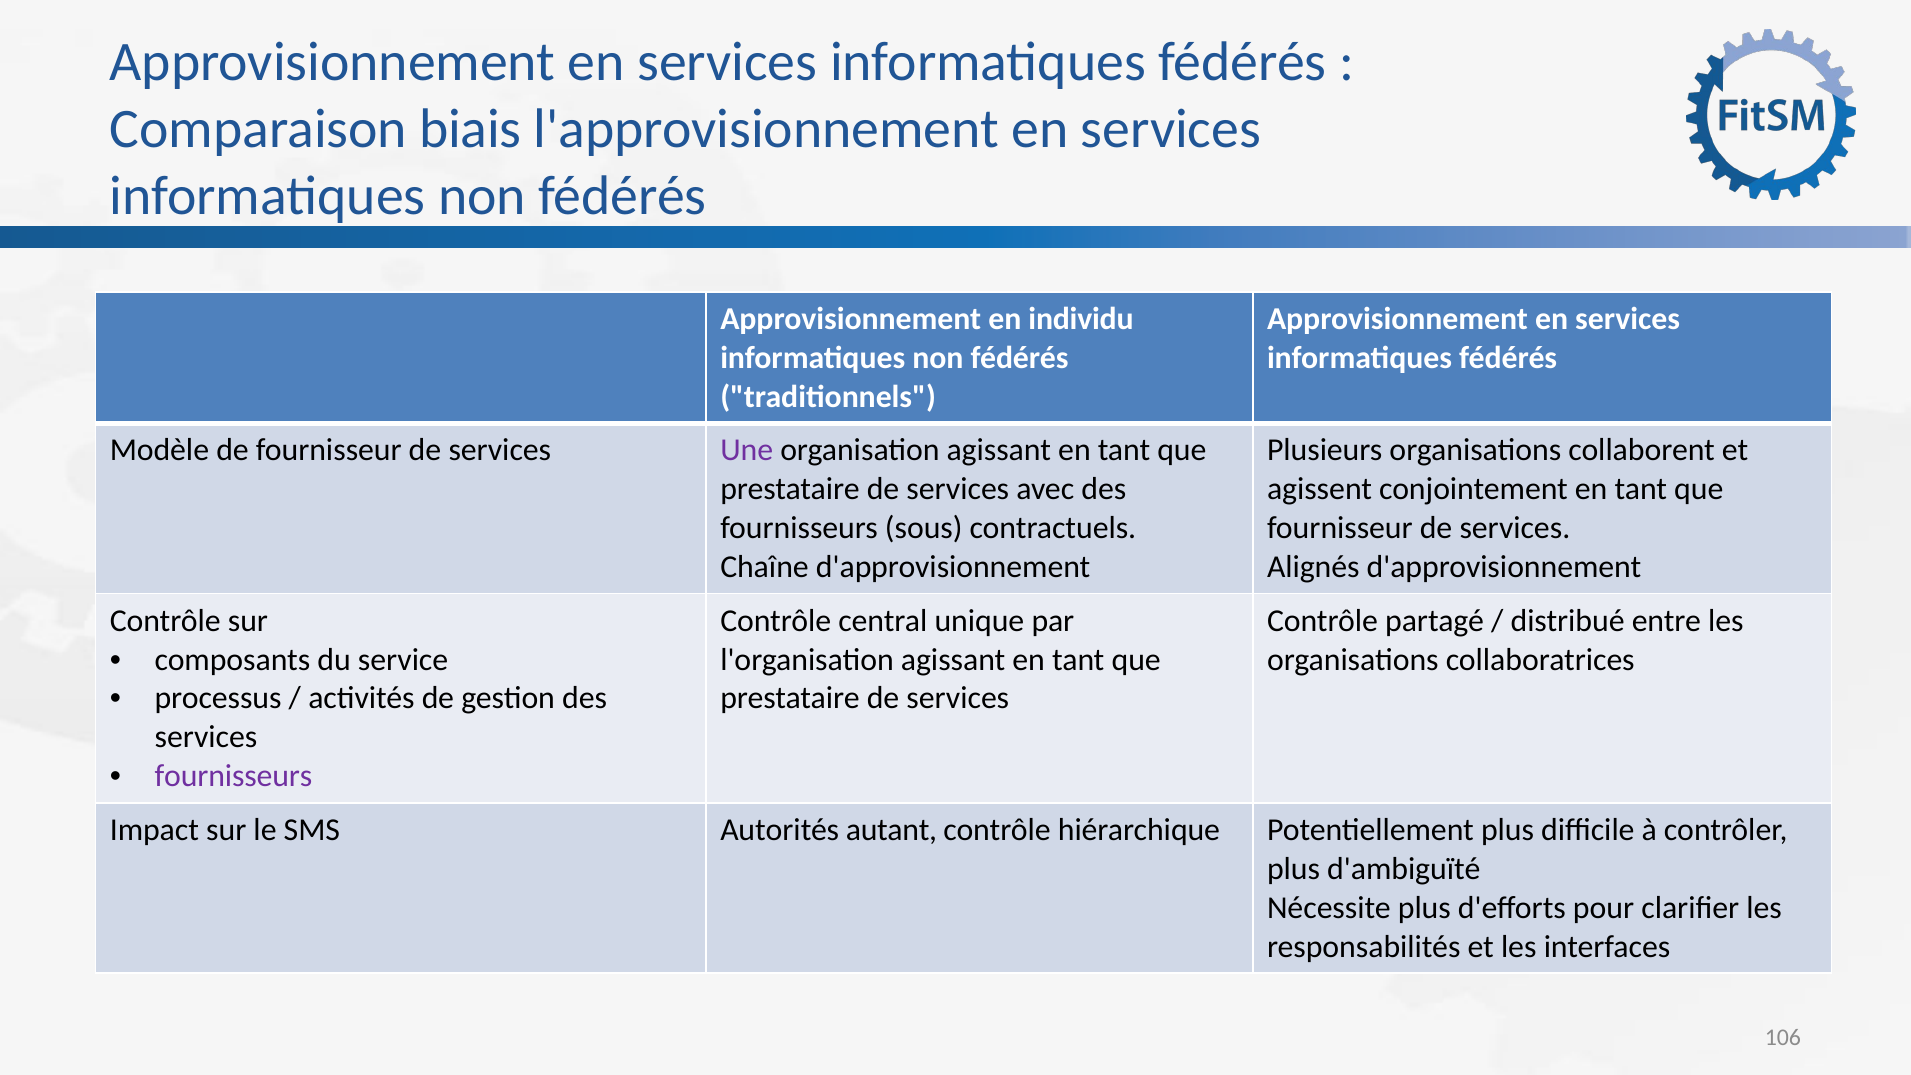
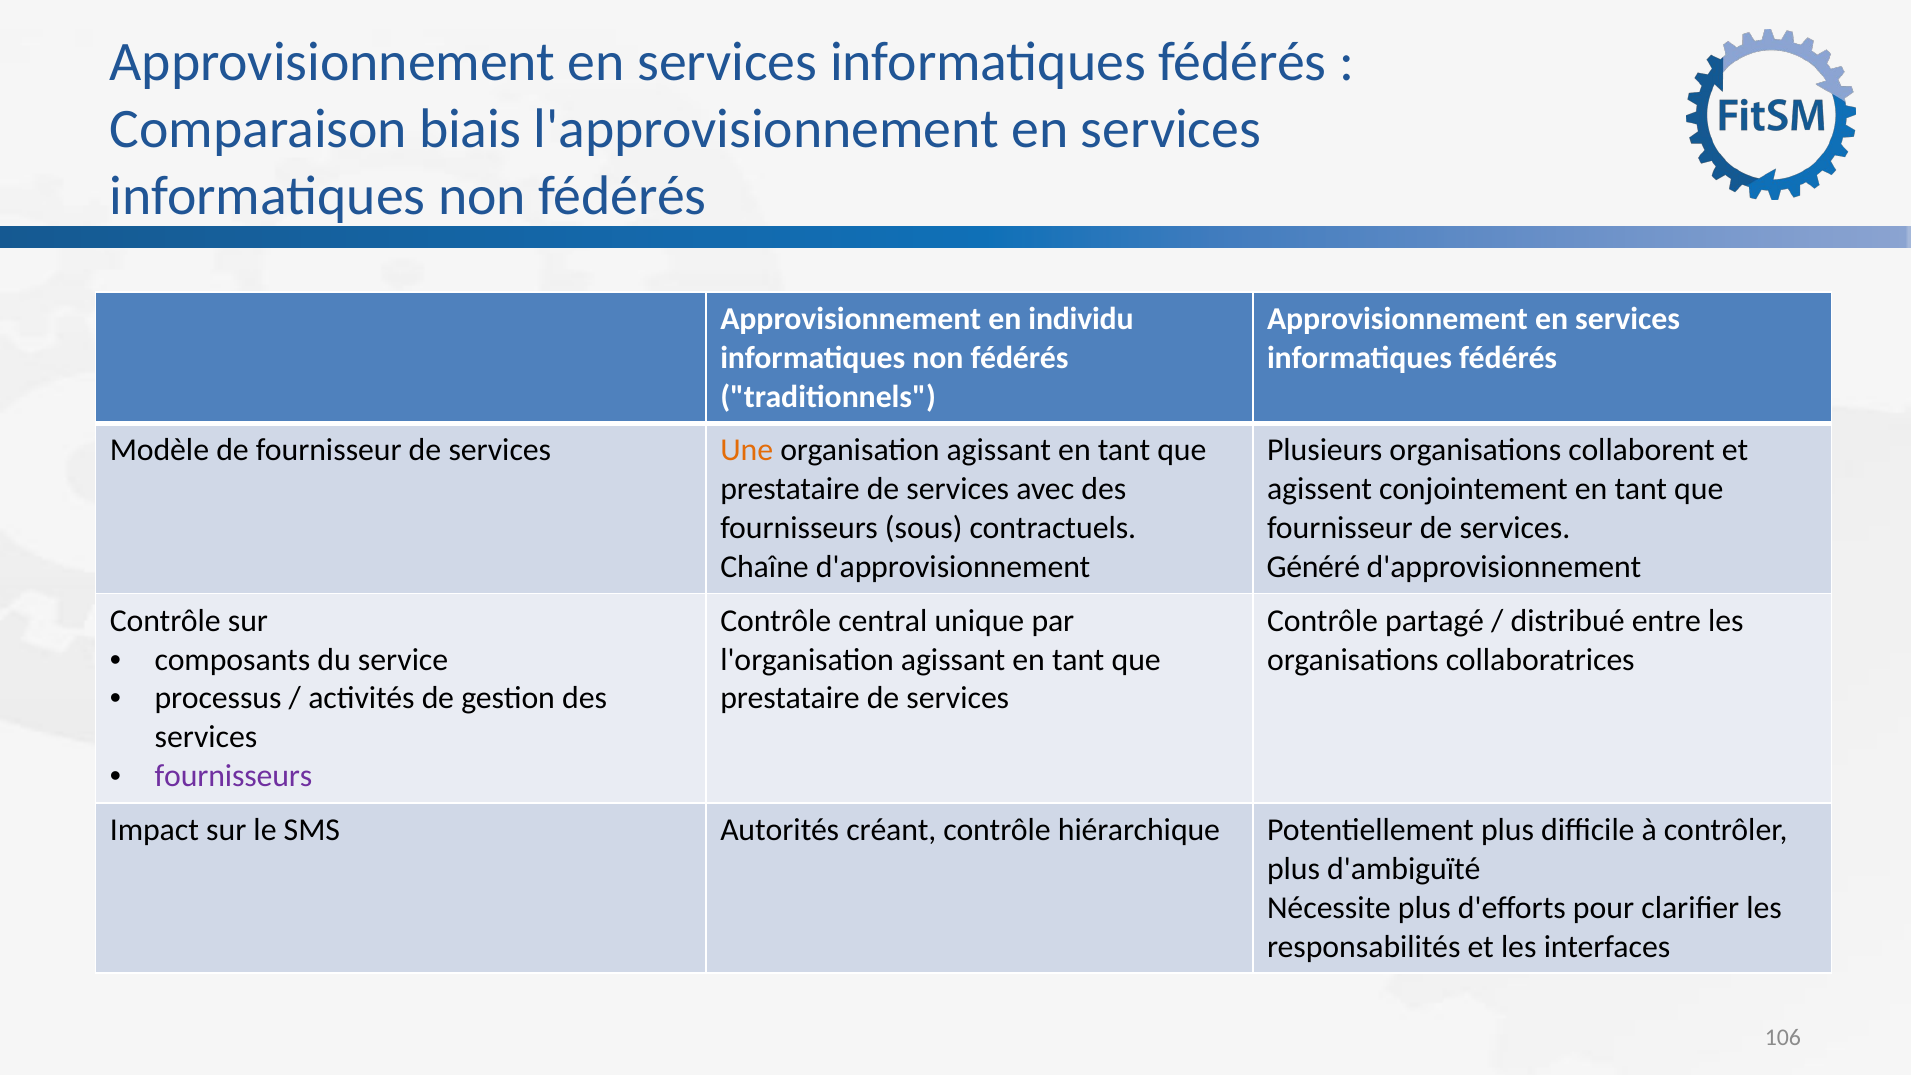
Une colour: purple -> orange (747, 450)
Alignés: Alignés -> Généré (1313, 567)
autant: autant -> créant (891, 830)
